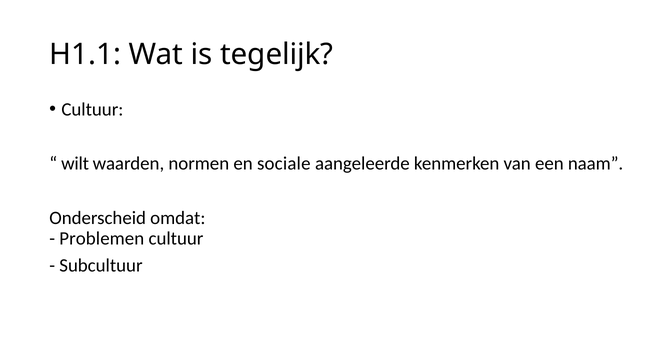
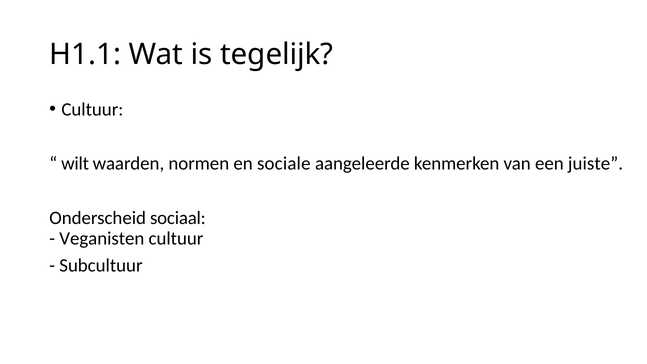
naam: naam -> juiste (595, 164)
omdat: omdat -> sociaal (178, 218)
Problemen: Problemen -> Veganisten (102, 238)
